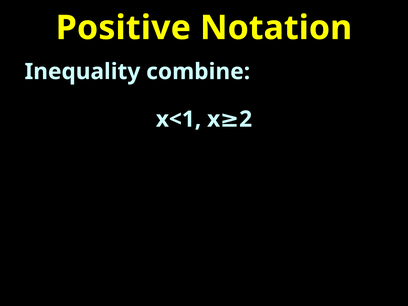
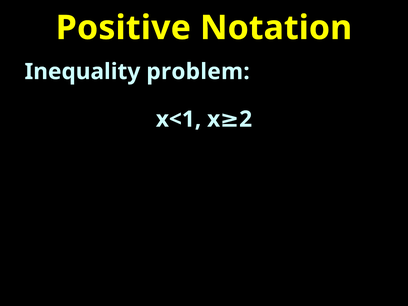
combine: combine -> problem (198, 72)
